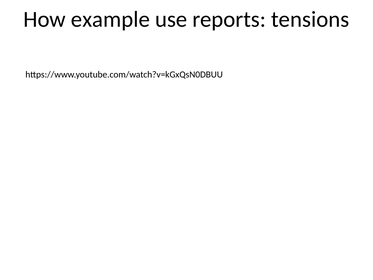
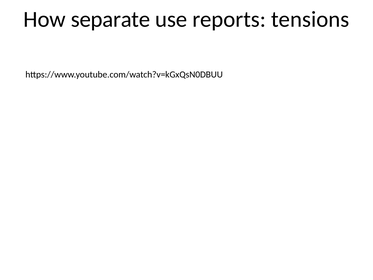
example: example -> separate (111, 19)
